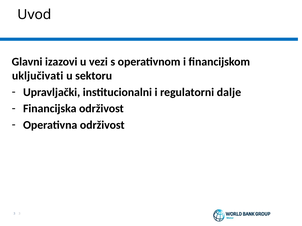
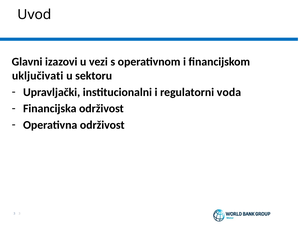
dalje: dalje -> voda (229, 92)
